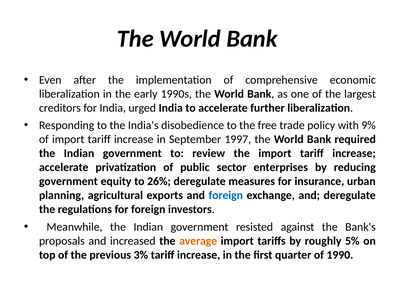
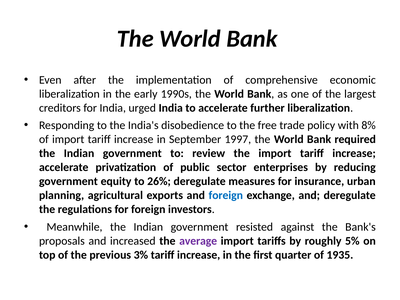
9%: 9% -> 8% (369, 125)
average colour: orange -> purple (198, 241)
1990: 1990 -> 1935 (340, 255)
